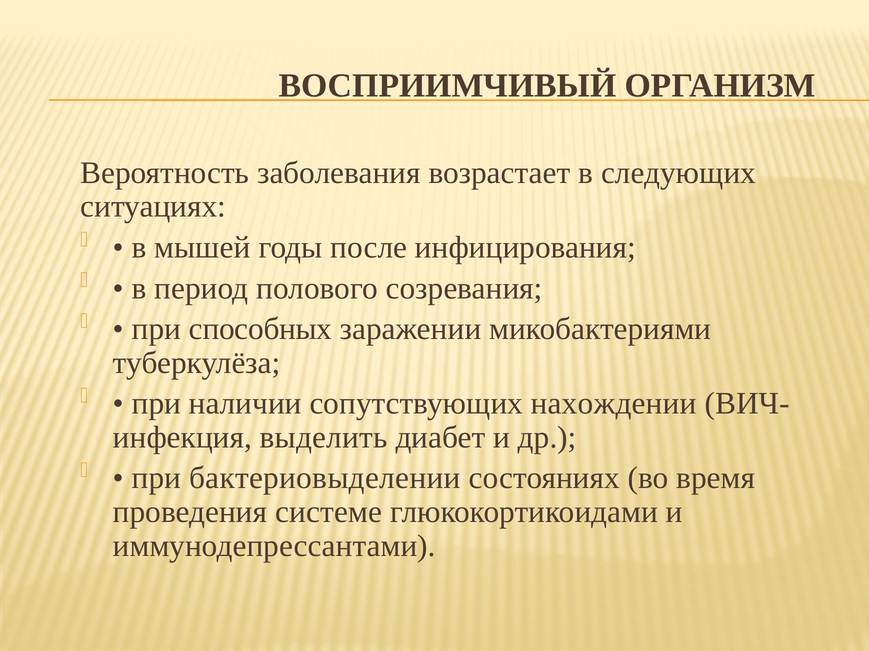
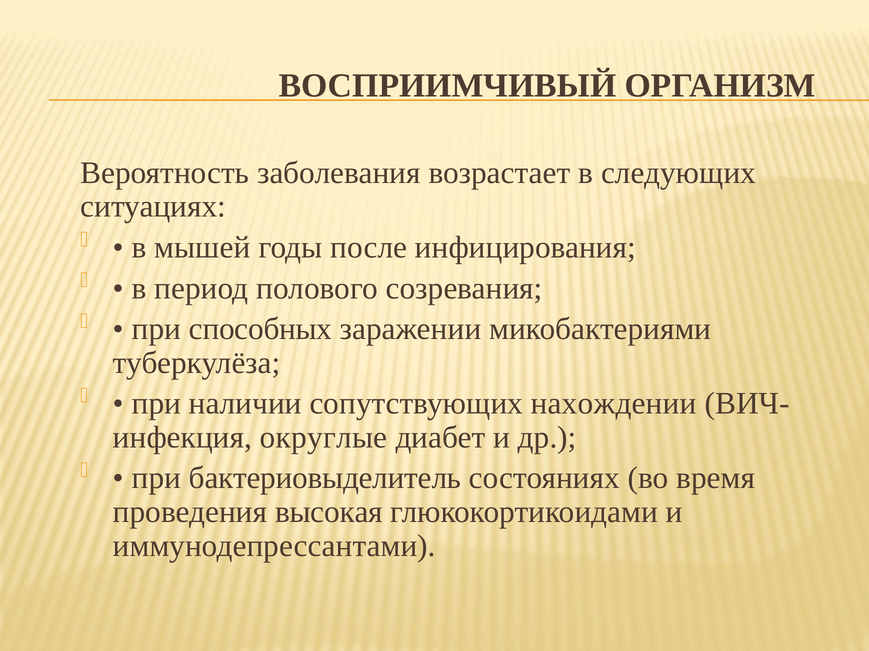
выделить: выделить -> округлые (324, 438)
бактериовыделении: бактериовыделении -> бактериовыделитель (325, 479)
системе: системе -> высокая (329, 513)
